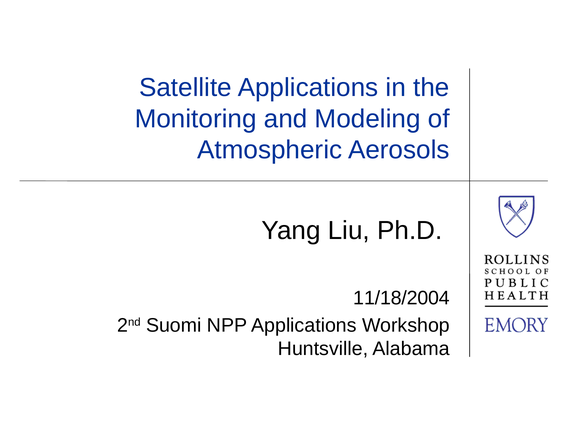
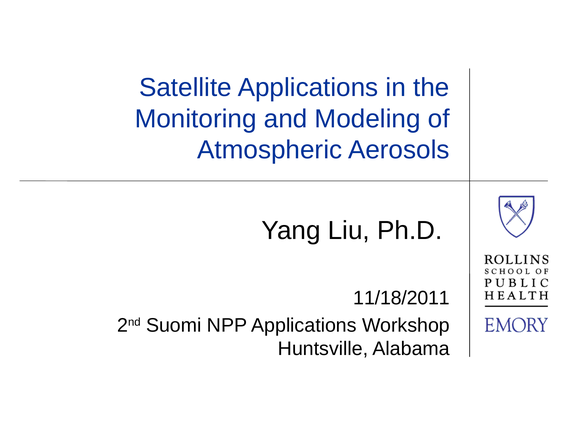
11/18/2004: 11/18/2004 -> 11/18/2011 (402, 298)
